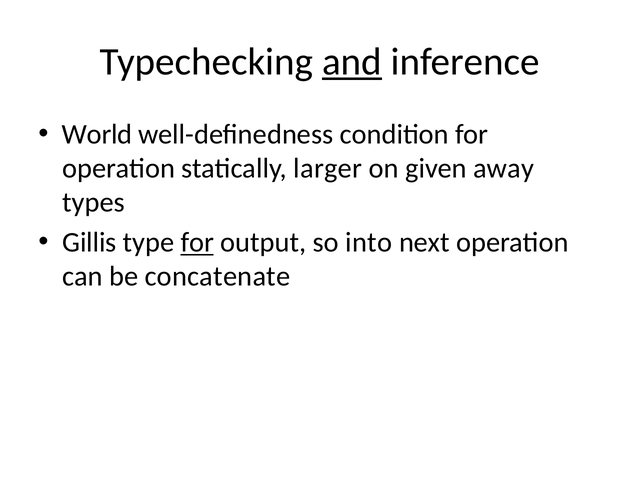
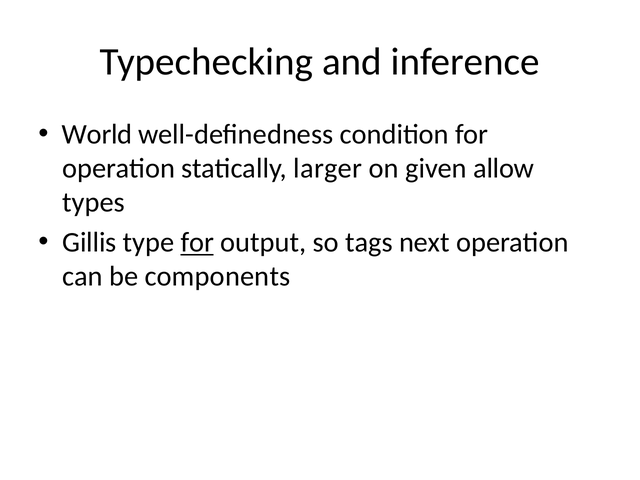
and underline: present -> none (352, 62)
away: away -> allow (504, 168)
into: into -> tags (369, 242)
concatenate: concatenate -> components (217, 277)
